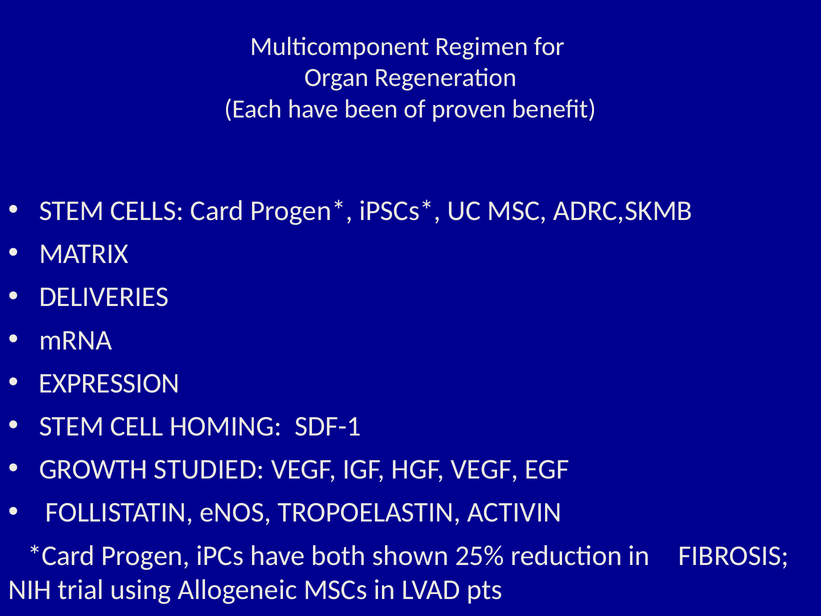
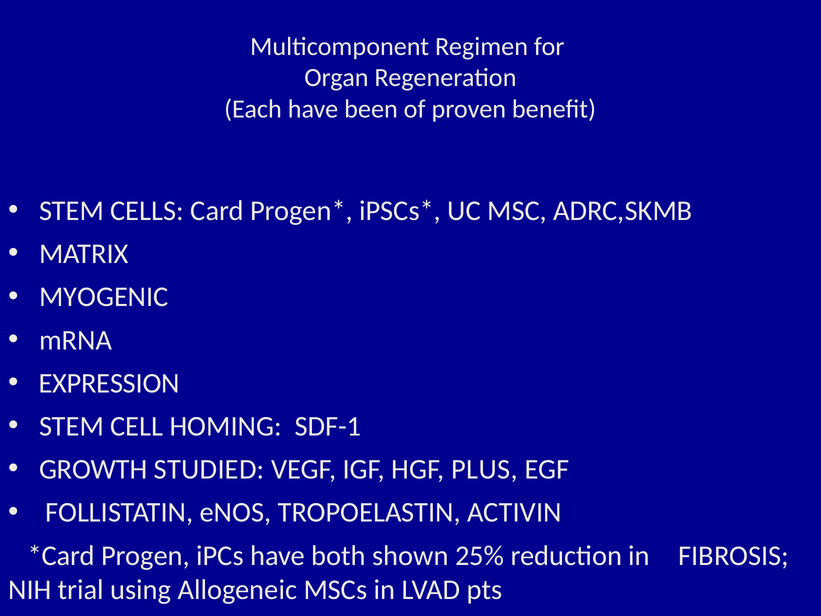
DELIVERIES: DELIVERIES -> MYOGENIC (104, 297)
HGF VEGF: VEGF -> PLUS (485, 469)
